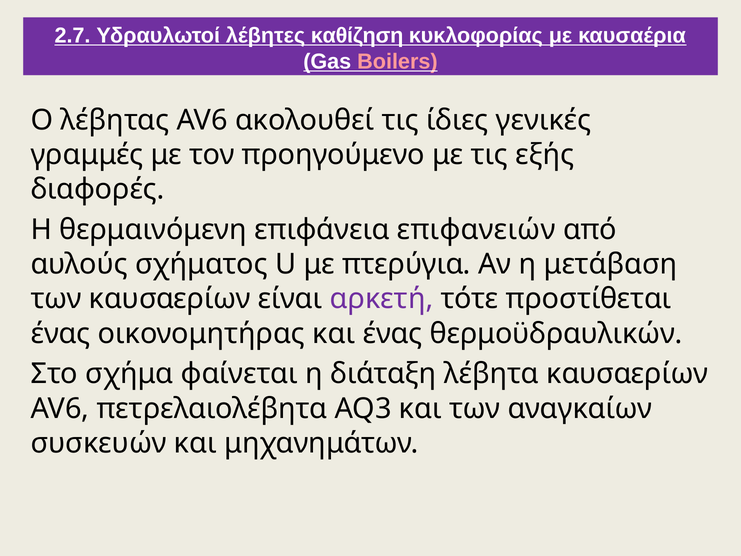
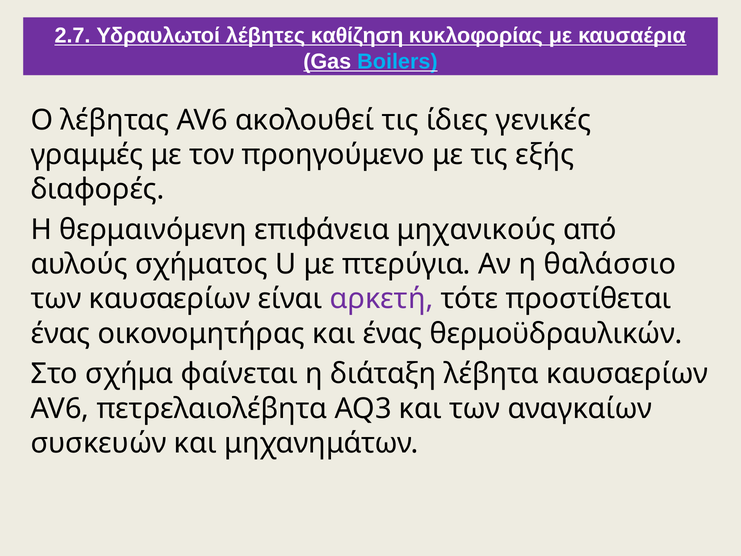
Boilers colour: pink -> light blue (397, 61)
επιφανειών: επιφανειών -> μηχανικούς (476, 230)
μετάβαση: μετάβαση -> θαλάσσιο (610, 264)
